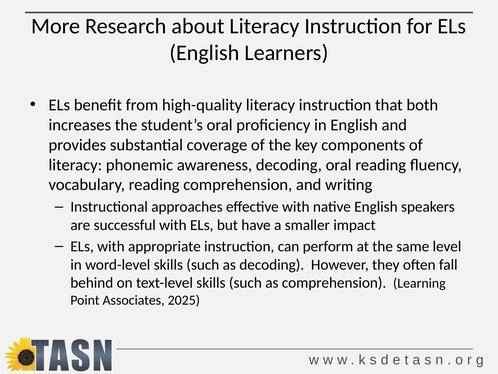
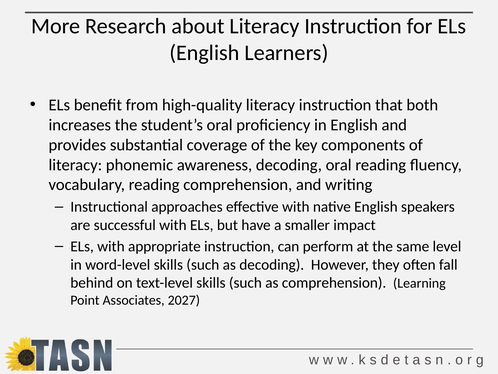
2025: 2025 -> 2027 (184, 300)
